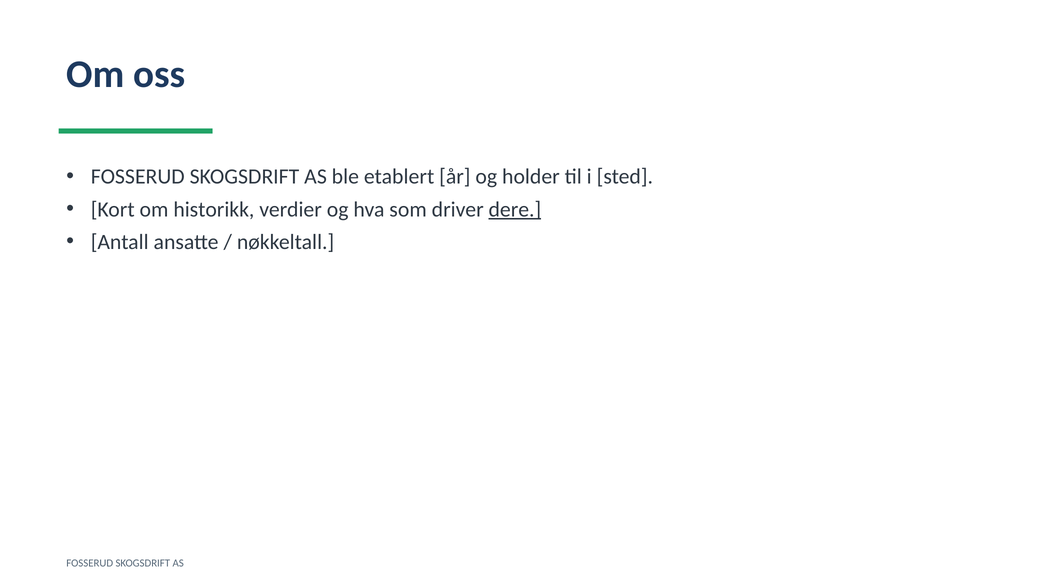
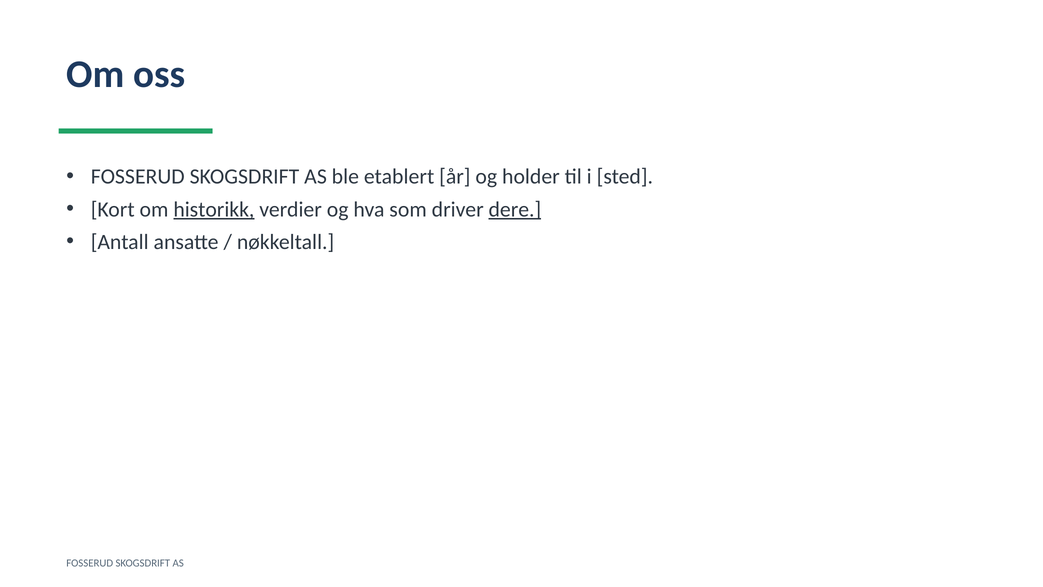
historikk underline: none -> present (214, 209)
